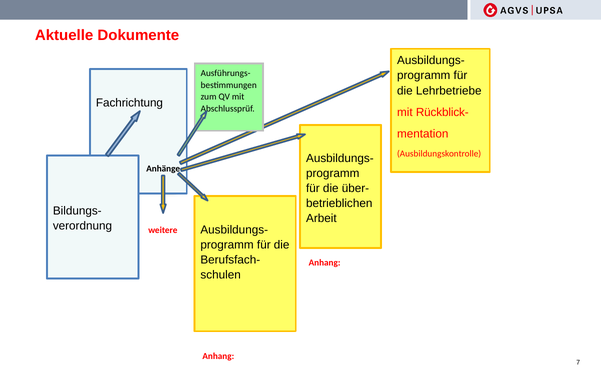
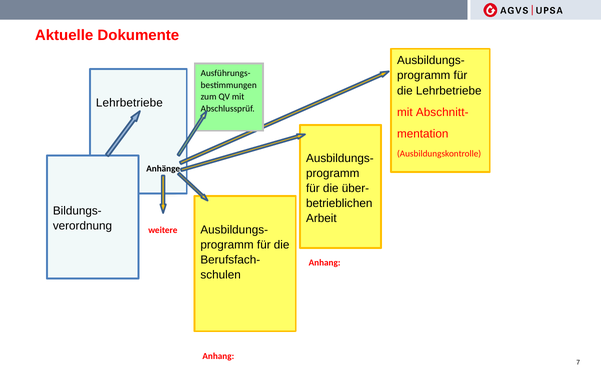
Fachrichtung: Fachrichtung -> Lehrbetriebe (129, 103)
Rückblick-: Rückblick- -> Abschnitt- (442, 112)
